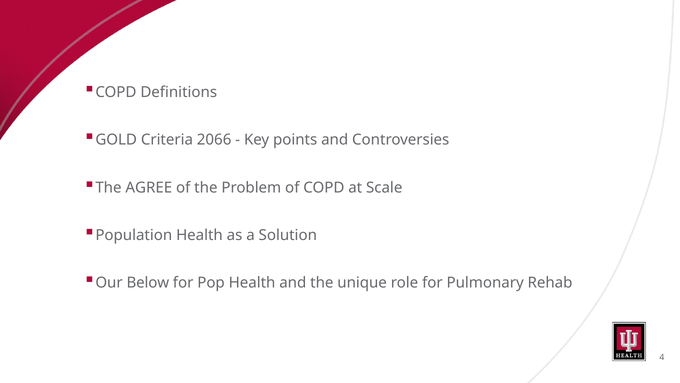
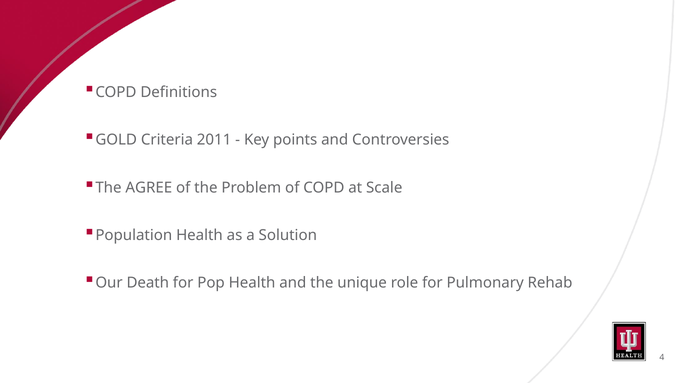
2066: 2066 -> 2011 (214, 140)
Below: Below -> Death (148, 283)
